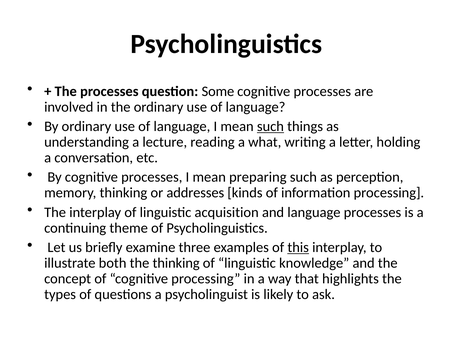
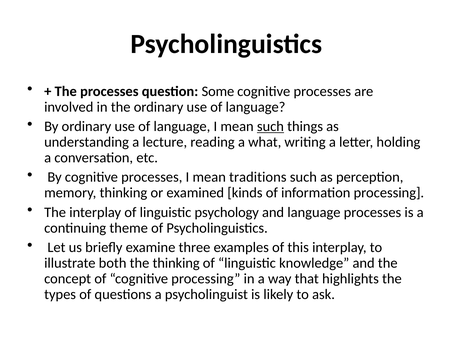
preparing: preparing -> traditions (258, 177)
addresses: addresses -> examined (195, 193)
acquisition: acquisition -> psychology (227, 212)
this underline: present -> none (298, 247)
